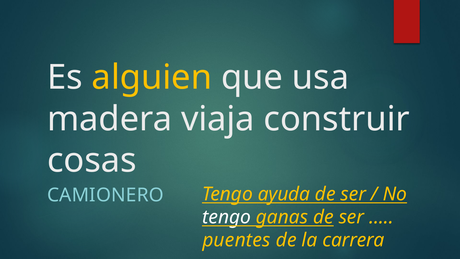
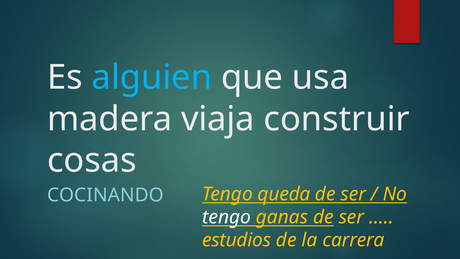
alguien colour: yellow -> light blue (152, 77)
CAMIONERO: CAMIONERO -> COCINANDO (105, 195)
ayuda: ayuda -> queda (284, 194)
puentes: puentes -> estudios (237, 240)
